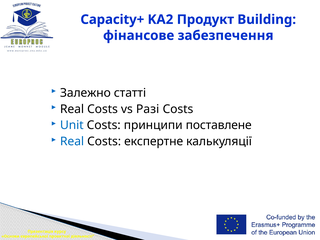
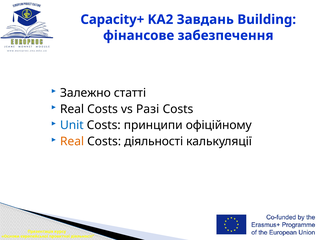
Продукт: Продукт -> Завдань (205, 20)
поставлене: поставлене -> офіційному (219, 125)
Real colour: blue -> orange (72, 141)
Costs експертне: експертне -> діяльності (154, 141)
